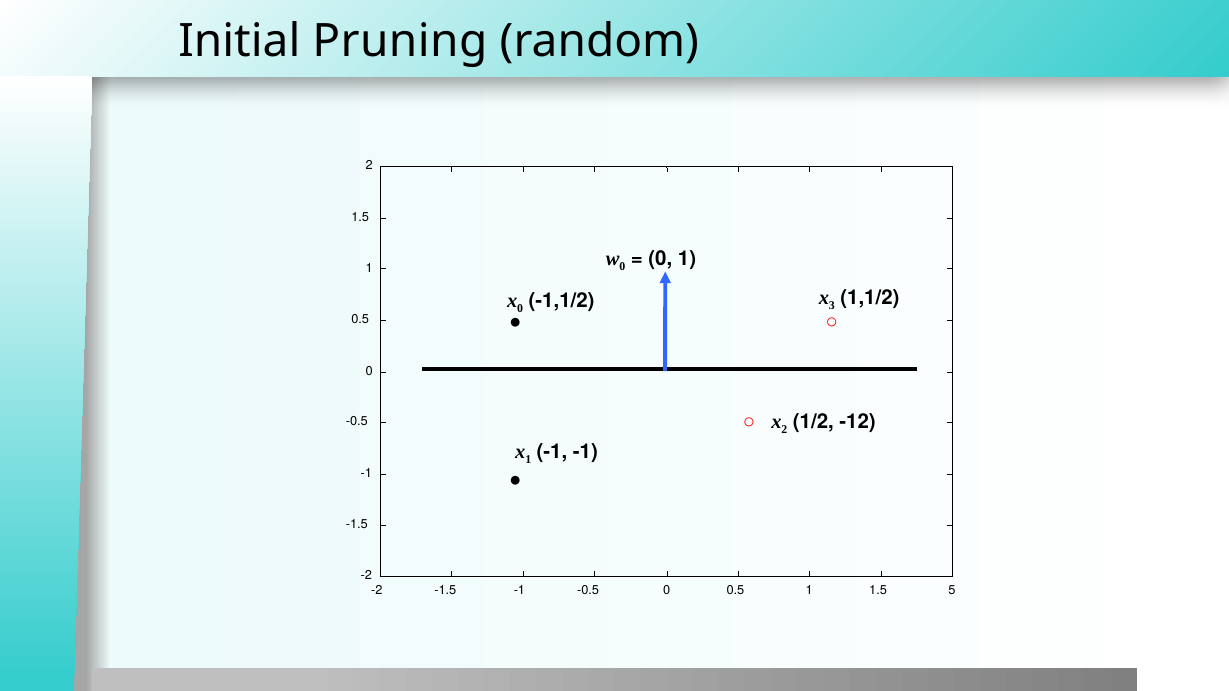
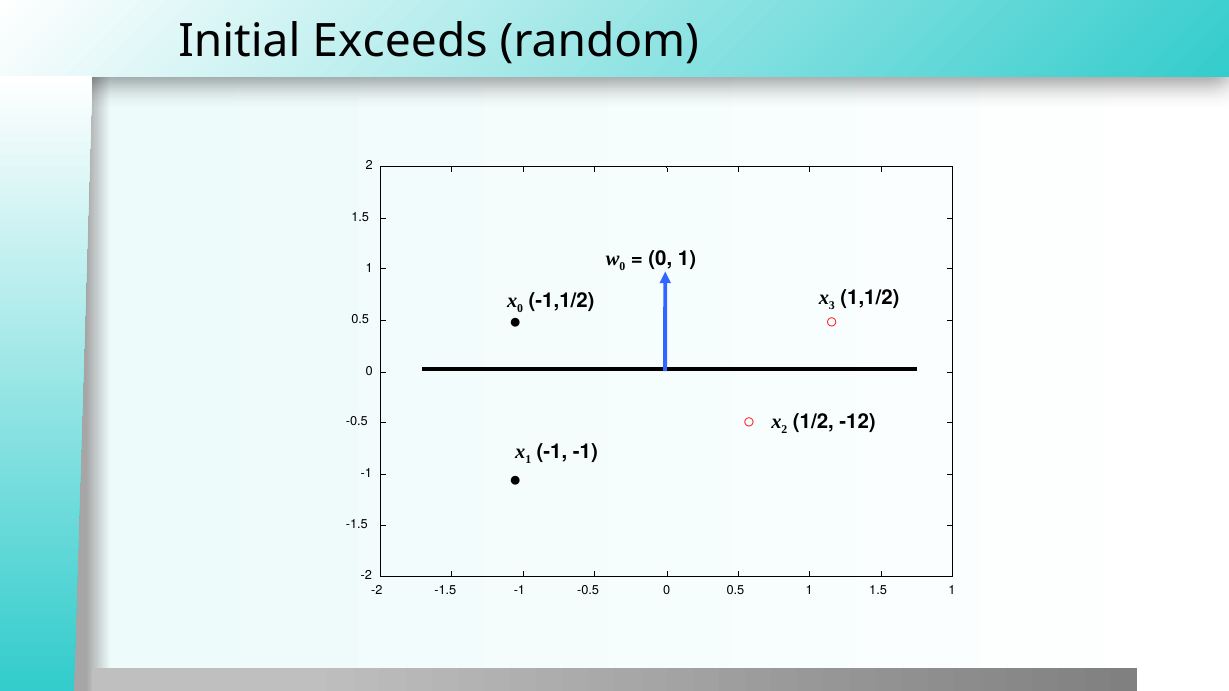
Pruning: Pruning -> Exceeds (400, 41)
1.5 5: 5 -> 1 (952, 590)
